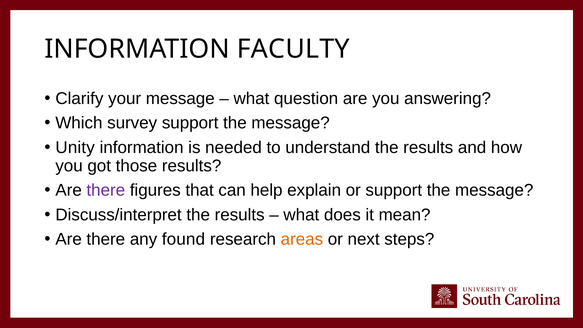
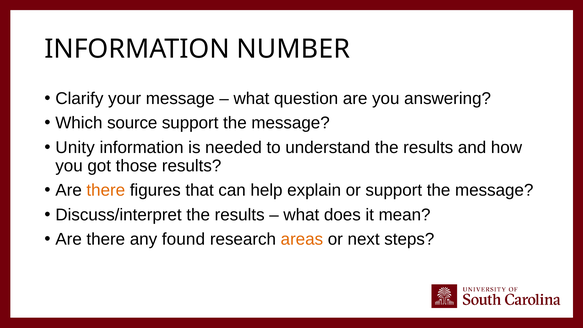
FACULTY: FACULTY -> NUMBER (293, 49)
survey: survey -> source (132, 123)
there colour: purple -> orange (106, 190)
